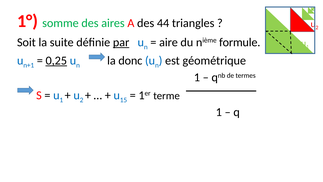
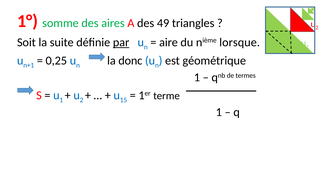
44: 44 -> 49 (163, 23)
formule: formule -> lorsque (240, 42)
0,25 underline: present -> none (56, 60)
